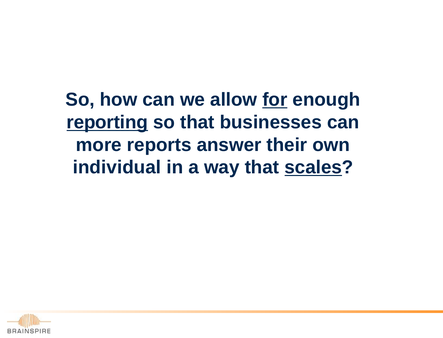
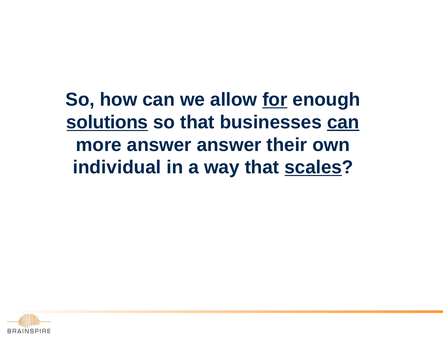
reporting: reporting -> solutions (107, 122)
can underline: none -> present (343, 122)
more reports: reports -> answer (159, 145)
